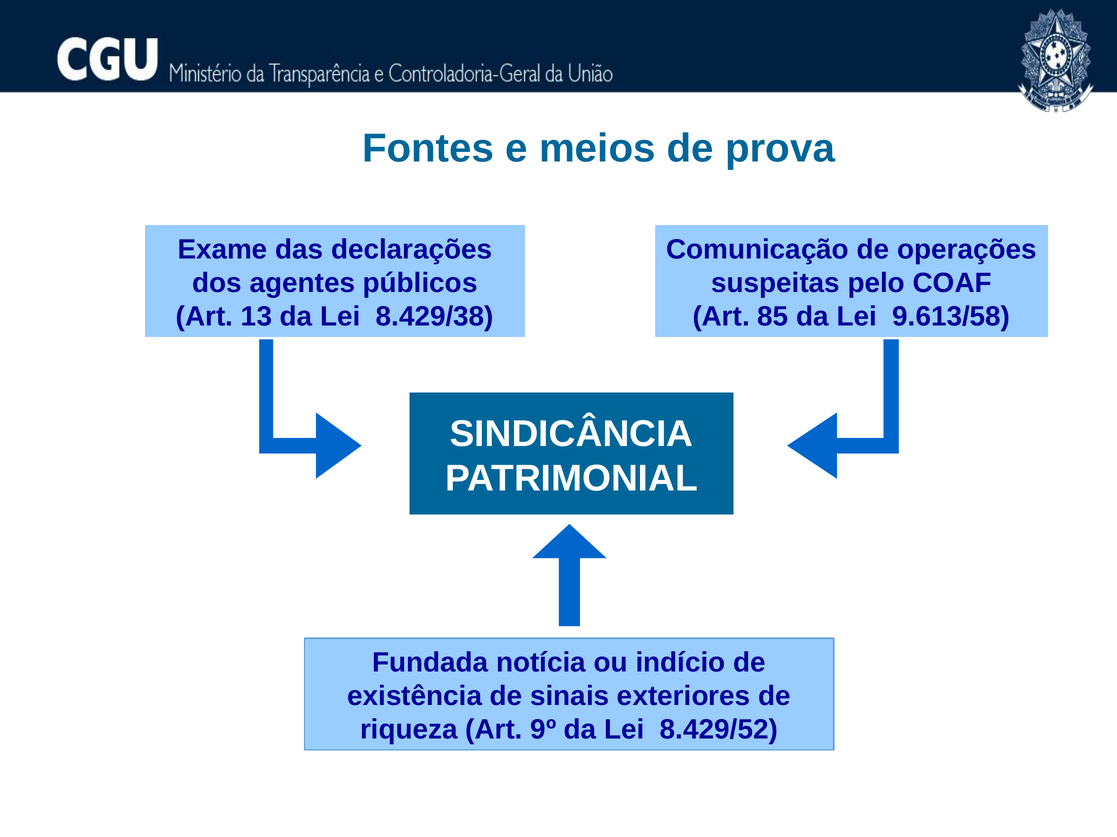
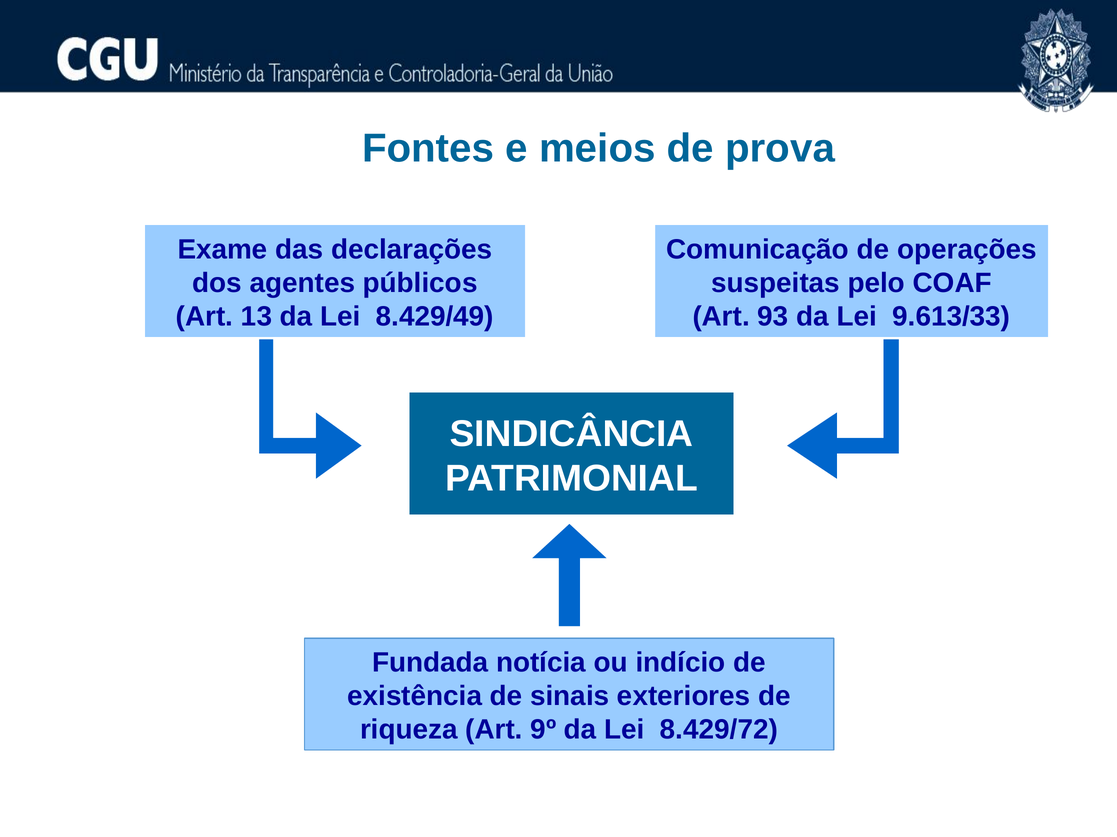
8.429/38: 8.429/38 -> 8.429/49 (435, 317)
85: 85 -> 93 (773, 317)
9.613/58: 9.613/58 -> 9.613/33 (951, 317)
8.429/52: 8.429/52 -> 8.429/72 (719, 730)
